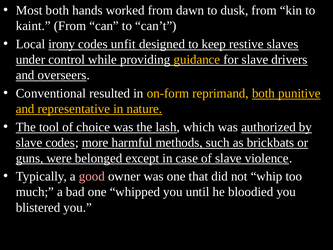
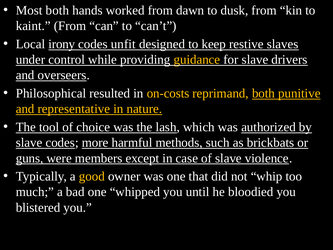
Conventional: Conventional -> Philosophical (51, 93)
on-form: on-form -> on-costs (168, 93)
belonged: belonged -> members (99, 158)
good colour: pink -> yellow (92, 176)
